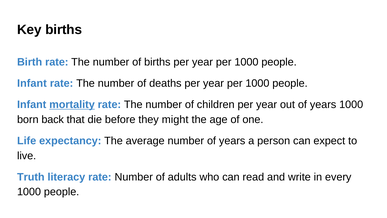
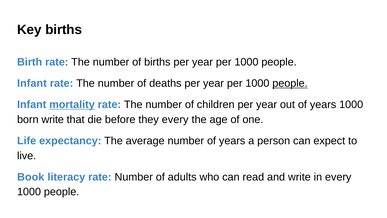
people underline: none -> present (290, 83)
born back: back -> write (53, 119)
they might: might -> every (175, 119)
Truth: Truth -> Book (31, 177)
